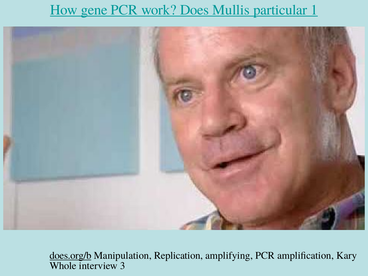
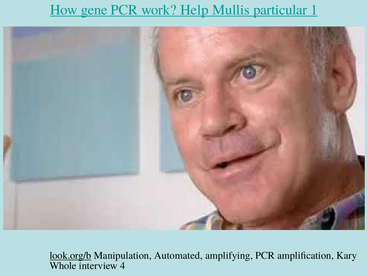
Does: Does -> Help (194, 10)
does.org/b: does.org/b -> look.org/b (71, 256)
Replication: Replication -> Automated (178, 256)
3: 3 -> 4 (123, 266)
